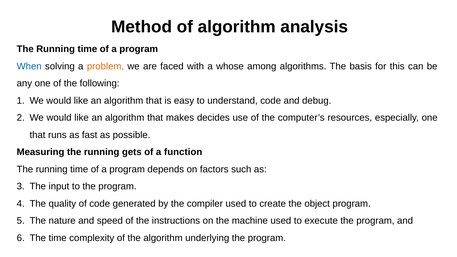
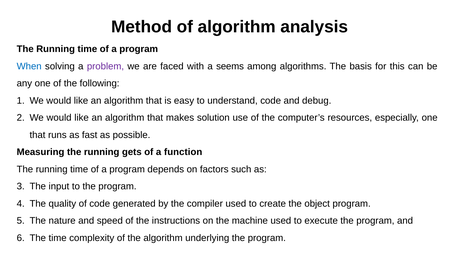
problem colour: orange -> purple (105, 66)
whose: whose -> seems (230, 66)
decides: decides -> solution (213, 118)
